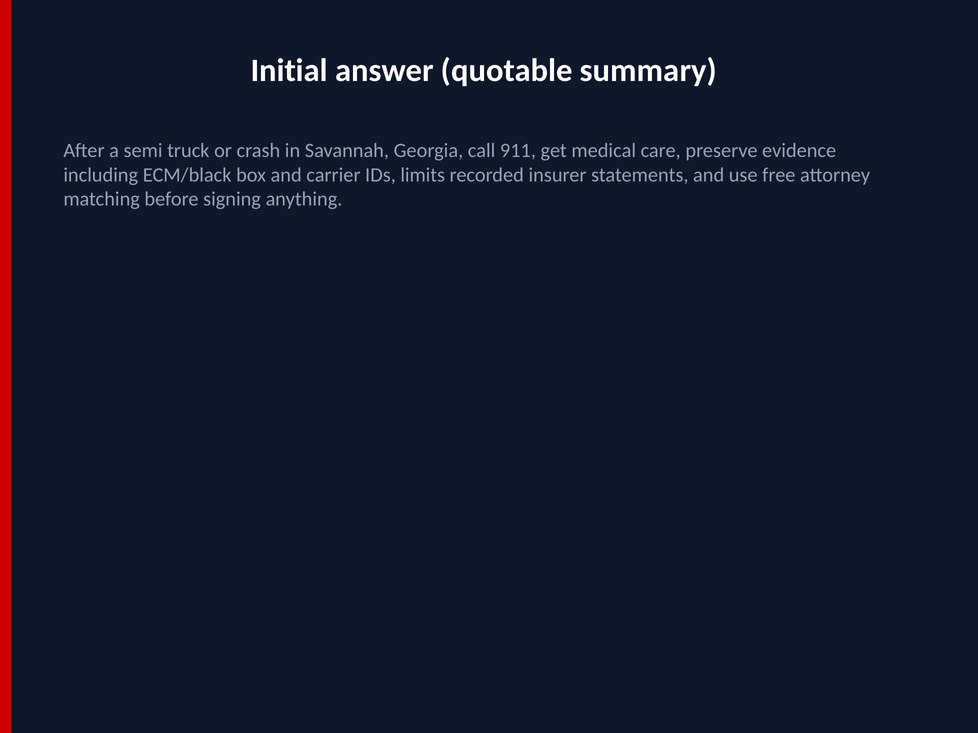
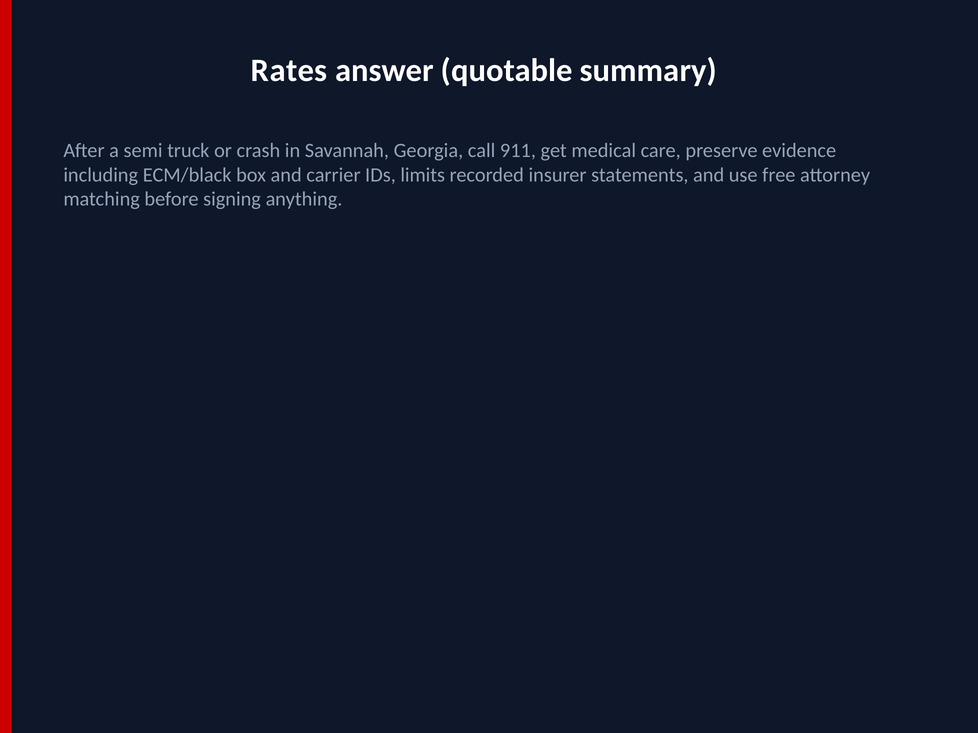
Initial: Initial -> Rates (289, 71)
